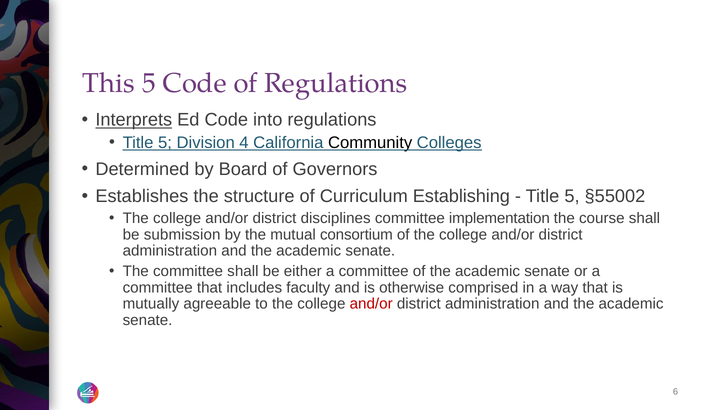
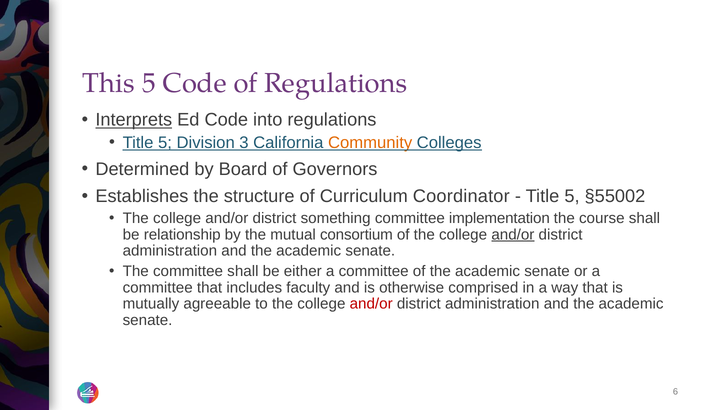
4: 4 -> 3 (244, 142)
Community colour: black -> orange (370, 142)
Establishing: Establishing -> Coordinator (461, 196)
disciplines: disciplines -> something (336, 218)
submission: submission -> relationship (182, 234)
and/or underline: none -> present (513, 234)
